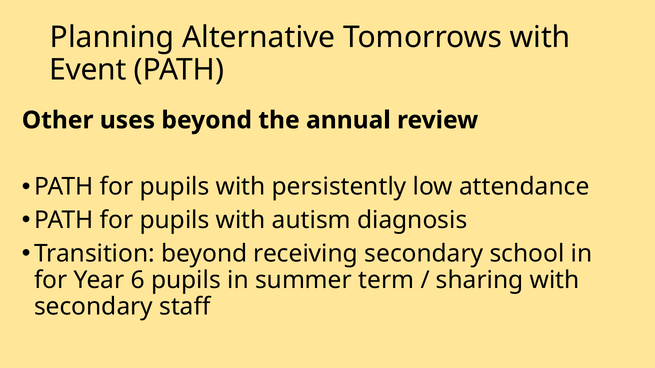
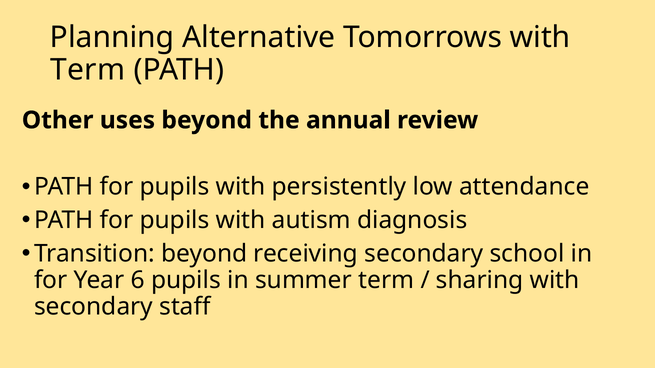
Event: Event -> Term (88, 70)
